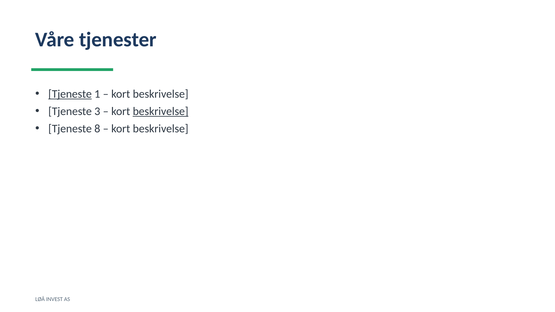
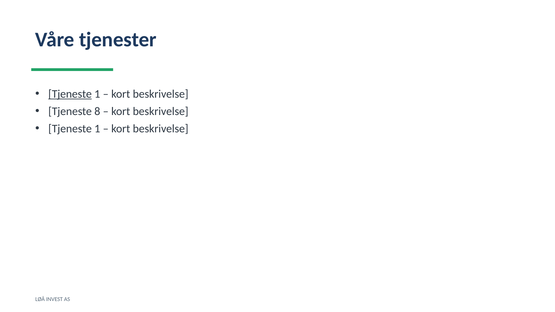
3: 3 -> 8 (97, 111)
beskrivelse underline: present -> none (161, 111)
8: 8 -> 1 (97, 129)
